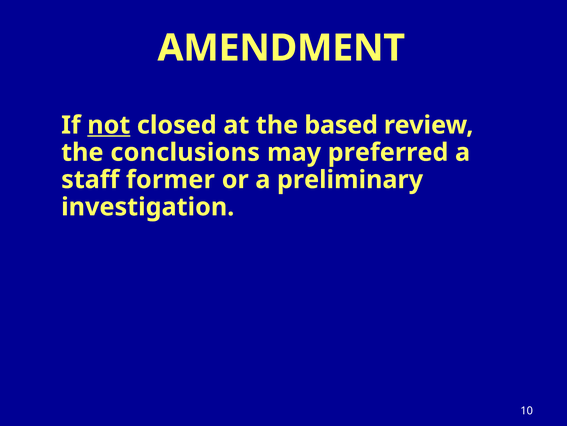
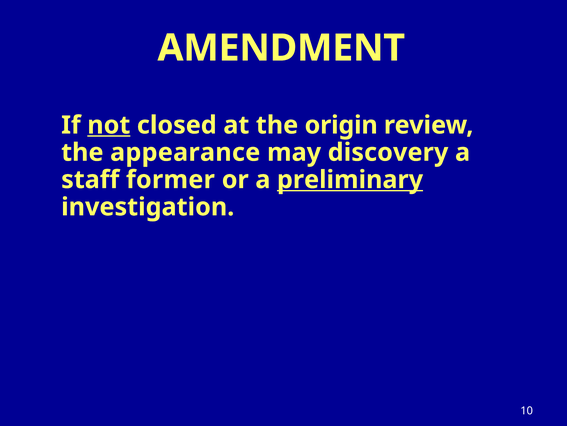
based: based -> origin (341, 125)
conclusions: conclusions -> appearance (185, 152)
preferred: preferred -> discovery (388, 152)
preliminary underline: none -> present (350, 179)
